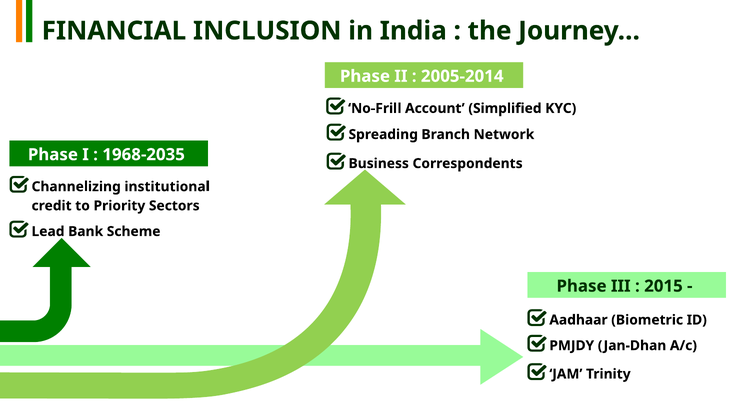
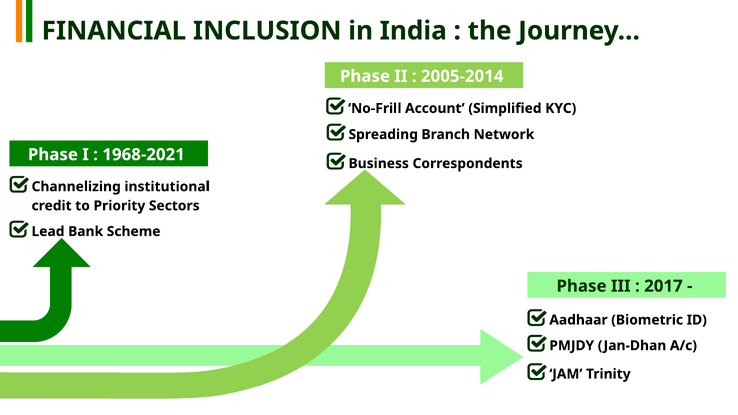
1968-2035: 1968-2035 -> 1968-2021 (144, 155)
2015: 2015 -> 2017 (663, 286)
